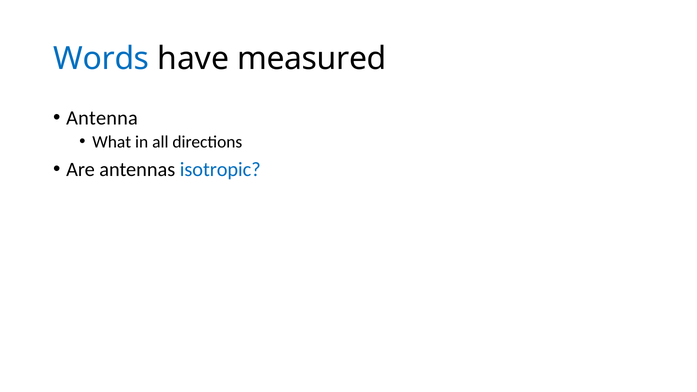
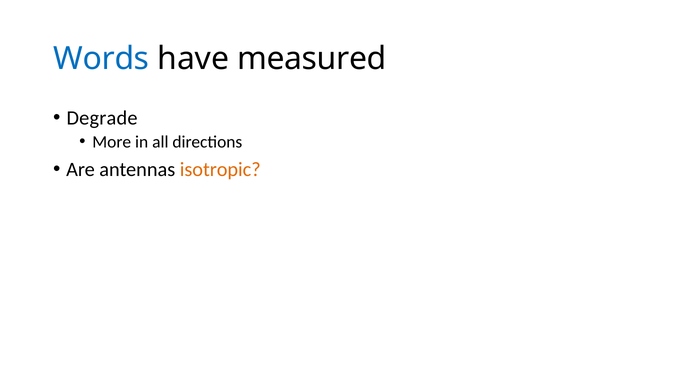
Antenna: Antenna -> Degrade (102, 118)
What: What -> More (112, 142)
isotropic colour: blue -> orange (220, 170)
